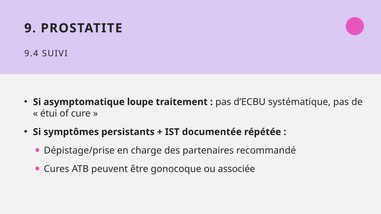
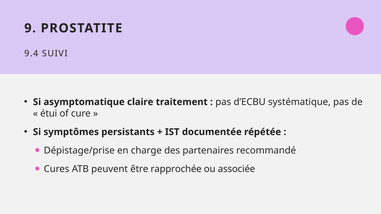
loupe: loupe -> claire (140, 102)
gonocoque: gonocoque -> rapprochée (176, 169)
